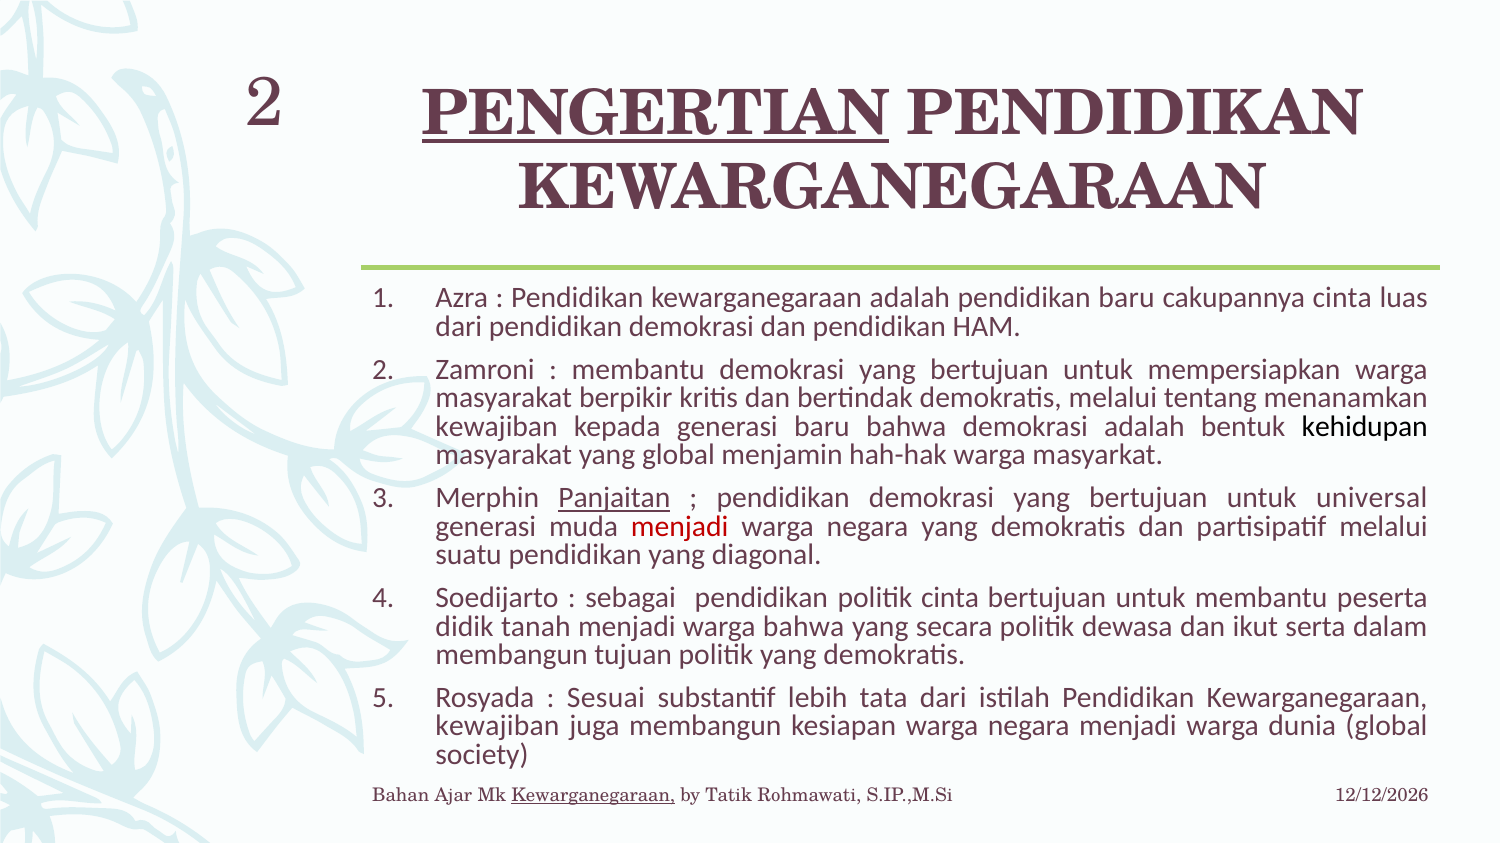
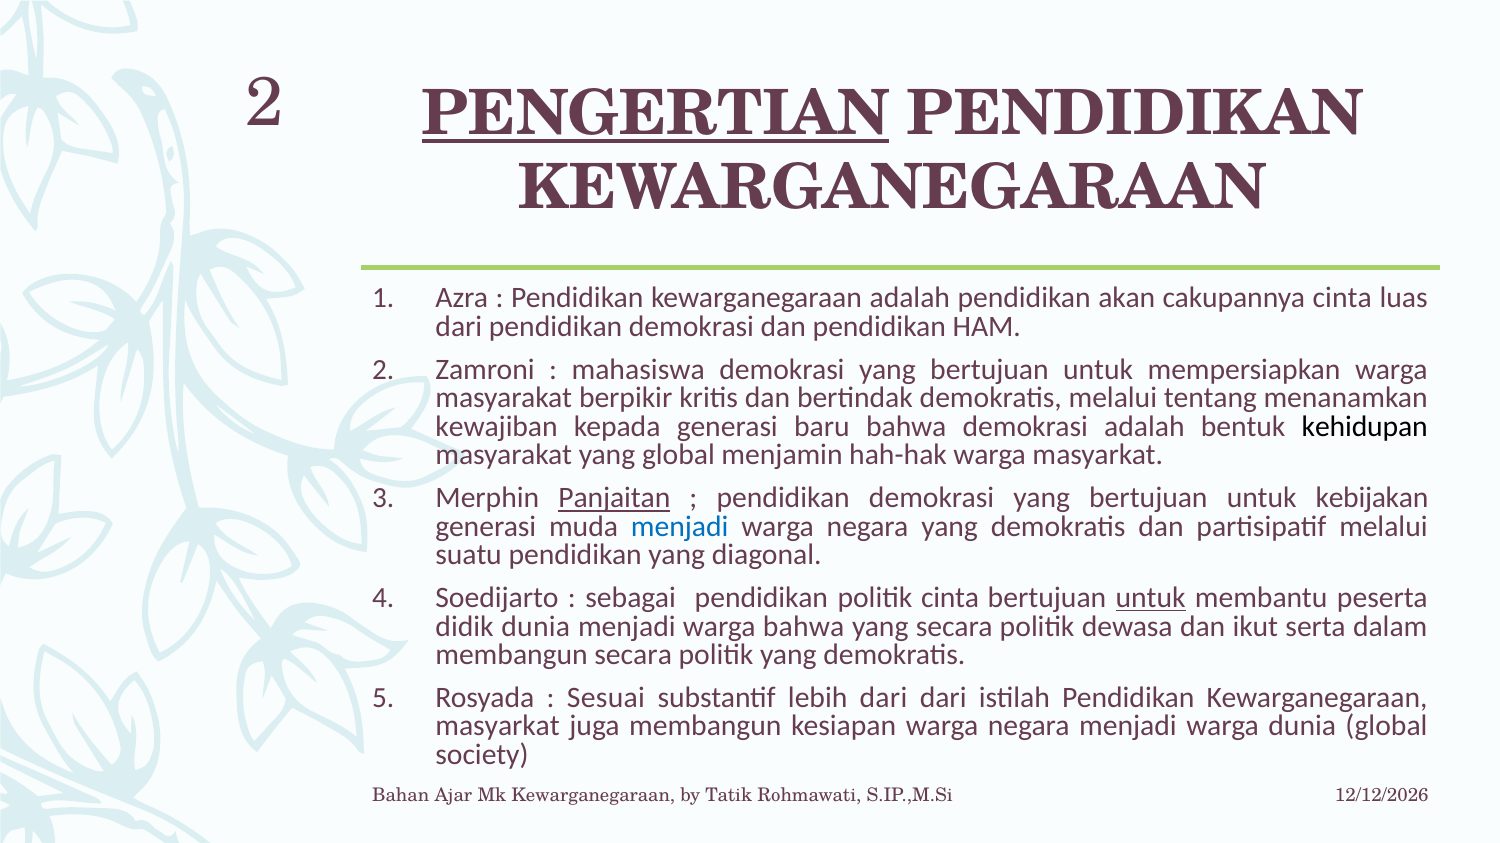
pendidikan baru: baru -> akan (1127, 298)
membantu: membantu -> mahasiswa (638, 370)
universal: universal -> kebijakan (1372, 498)
menjadi colour: red -> blue (680, 527)
untuk underline: none -> present (1151, 598)
didik tanah: tanah -> dunia (536, 627)
membangun tujuan: tujuan -> secara (633, 655)
lebih tata: tata -> dari (883, 698)
kewajiban: kewajiban -> masyarkat (498, 727)
Kewarganegaraan underline: present -> none (593, 796)
